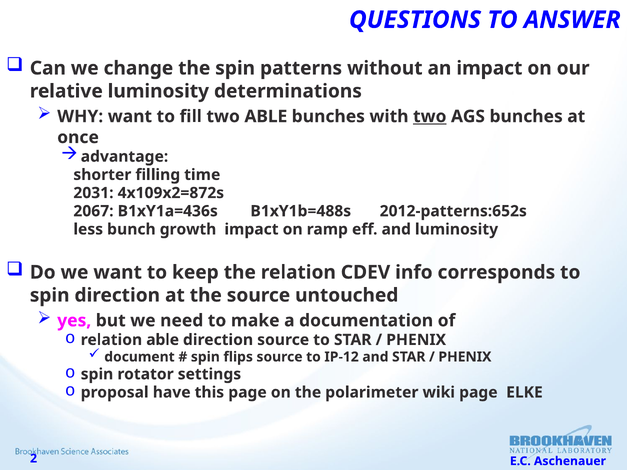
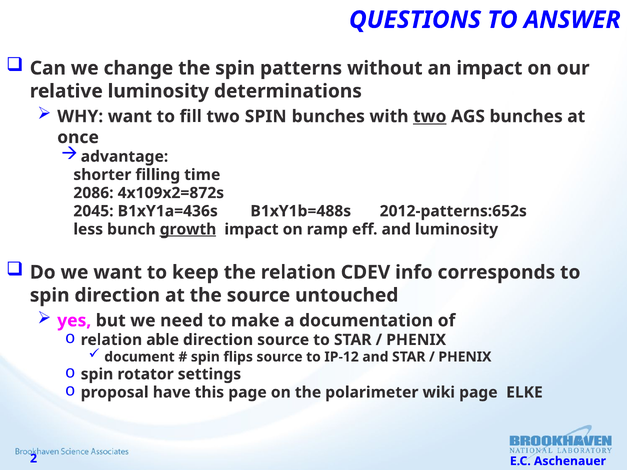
two ABLE: ABLE -> SPIN (266, 117)
2031: 2031 -> 2086 (93, 193)
2067: 2067 -> 2045 (93, 211)
growth underline: none -> present (188, 229)
